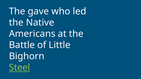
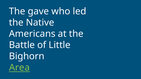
Steel: Steel -> Area (19, 68)
